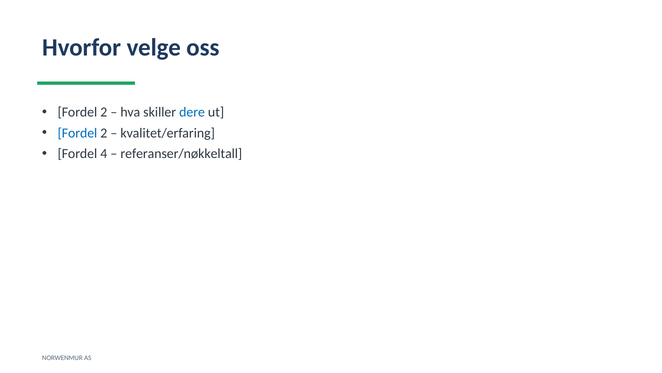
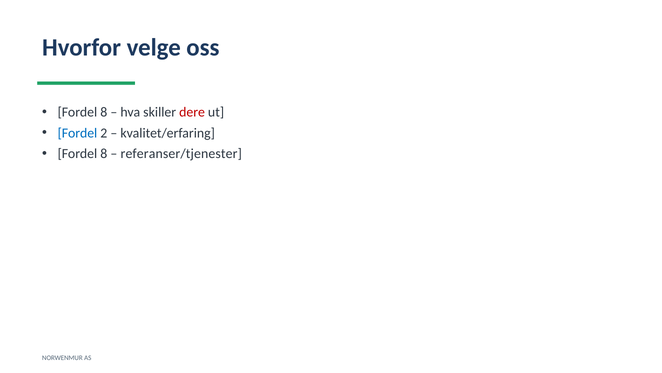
2: 2 -> 8 (104, 112)
dere colour: blue -> red (192, 112)
4: 4 -> 8 (104, 154)
referanser/nøkkeltall: referanser/nøkkeltall -> referanser/tjenester (181, 154)
